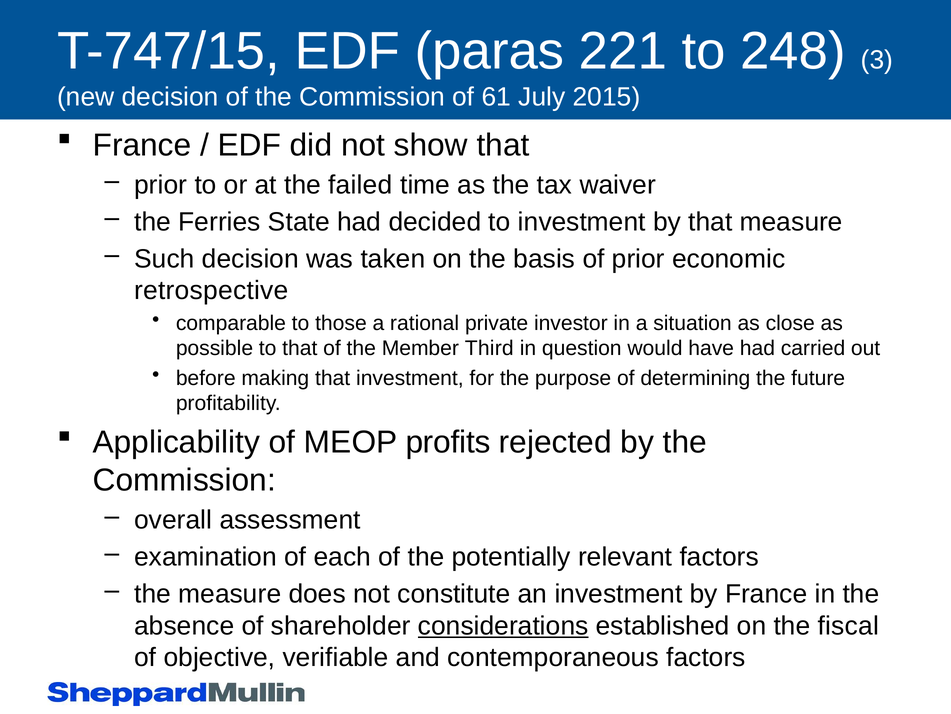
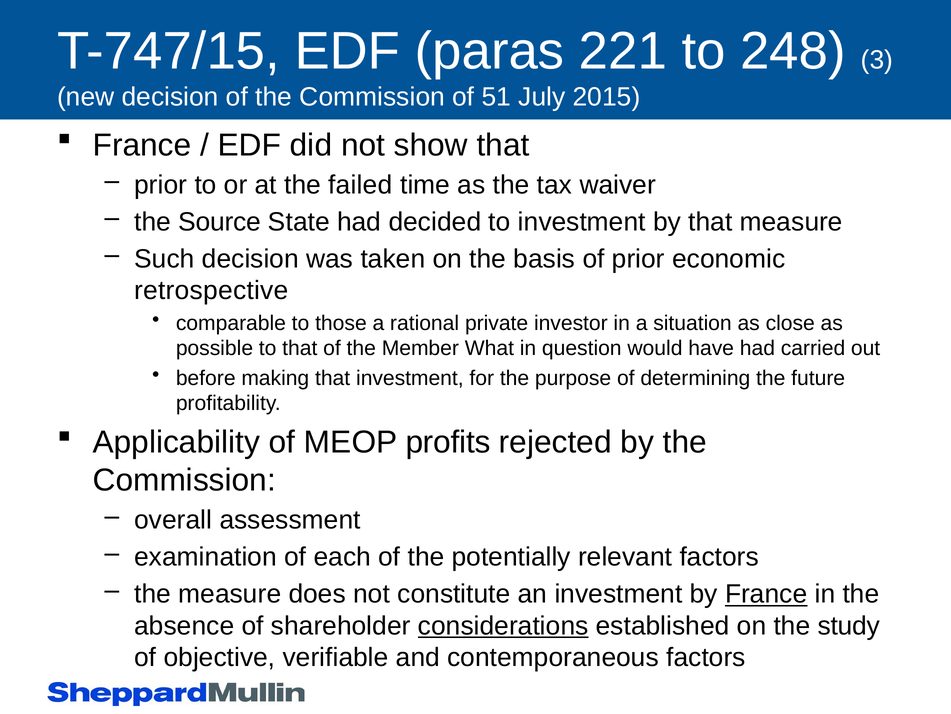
61: 61 -> 51 (496, 97)
Ferries: Ferries -> Source (220, 222)
Third: Third -> What (489, 348)
France underline: none -> present (766, 594)
fiscal: fiscal -> study (849, 625)
